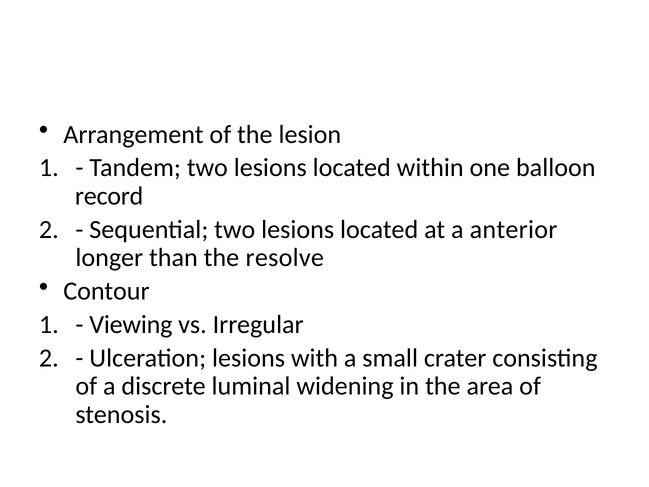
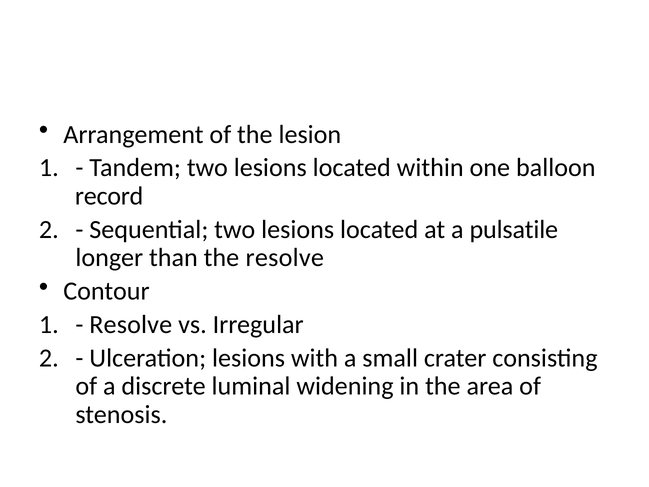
anterior: anterior -> pulsatile (514, 229)
Viewing: Viewing -> Resolve (131, 324)
